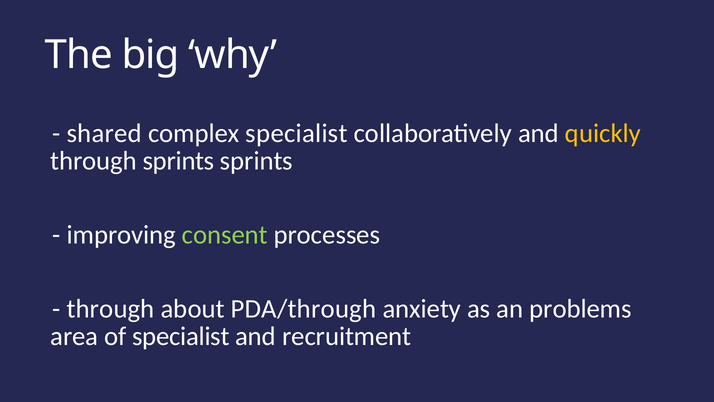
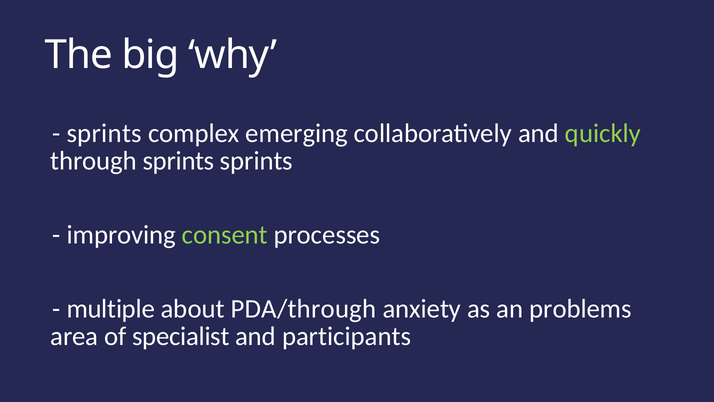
shared: shared -> sprints (104, 133)
complex specialist: specialist -> emerging (297, 133)
quickly colour: yellow -> light green (603, 133)
through: through -> multiple (111, 309)
recruitment: recruitment -> participants (347, 336)
